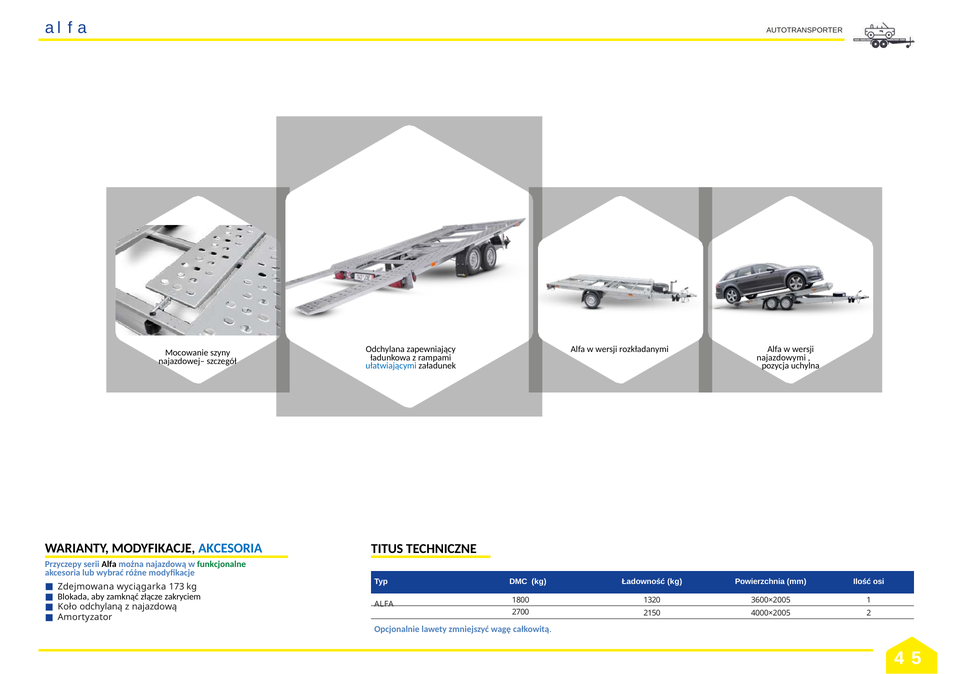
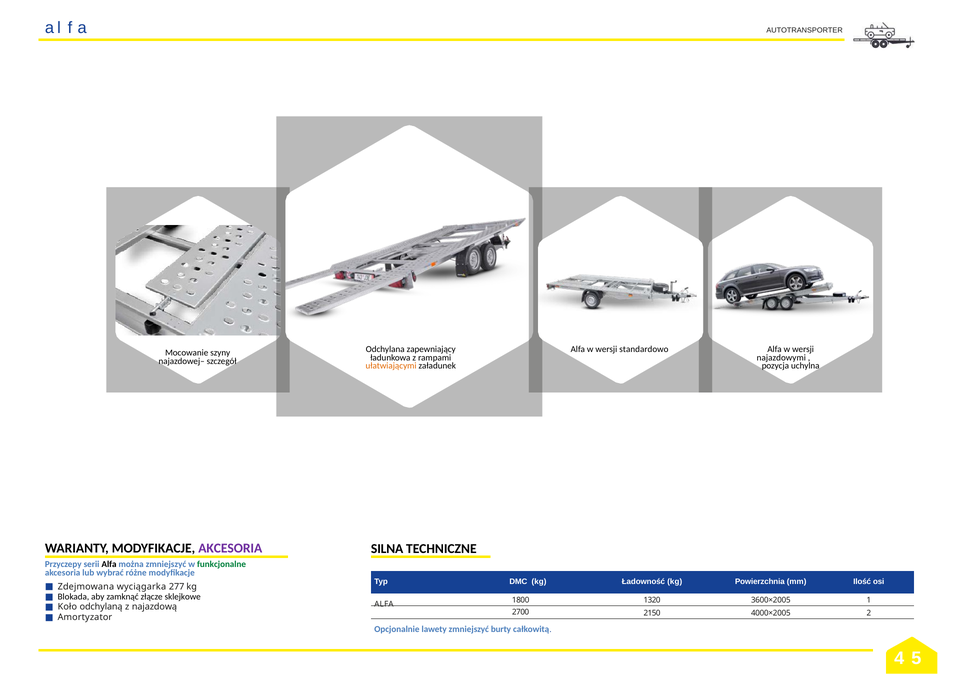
rozkładanymi: rozkładanymi -> standardowo (644, 349)
ułatwiającymi colour: blue -> orange (391, 366)
AKCESORIA colour: blue -> purple (230, 549)
TITUS: TITUS -> SILNA (387, 549)
można najazdową: najazdową -> zmniejszyć (166, 564)
173: 173 -> 277 (177, 587)
zakryciem: zakryciem -> sklejkowe (183, 597)
wagę: wagę -> burty (501, 629)
